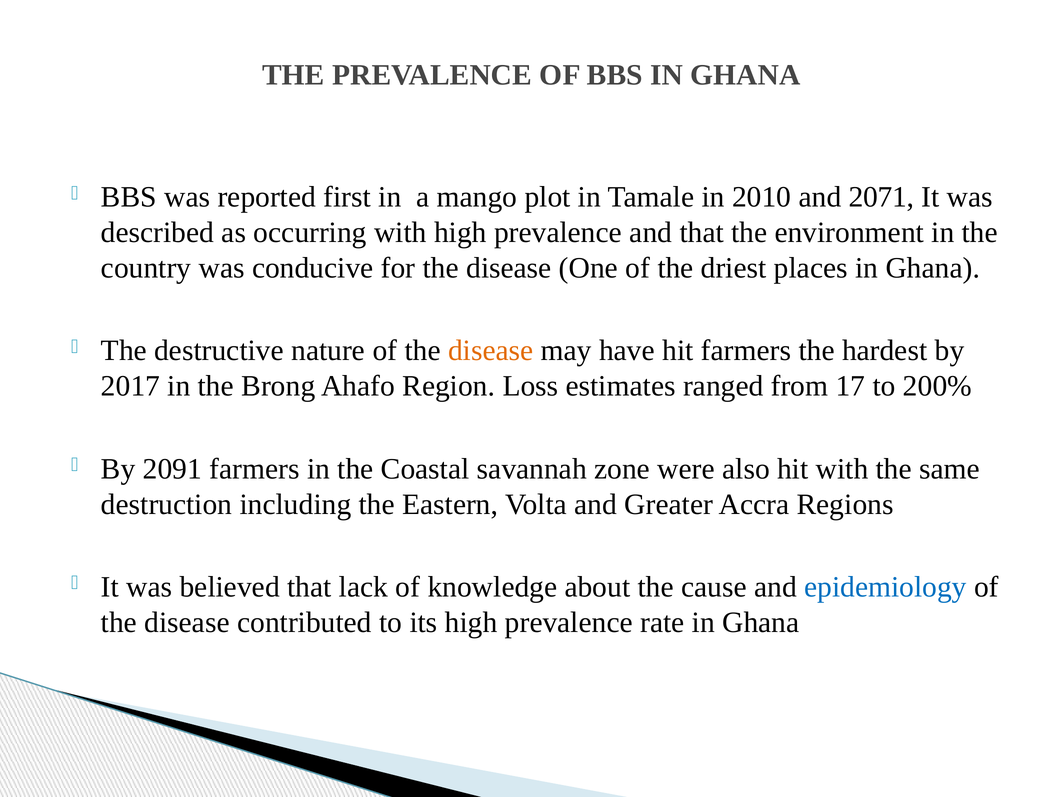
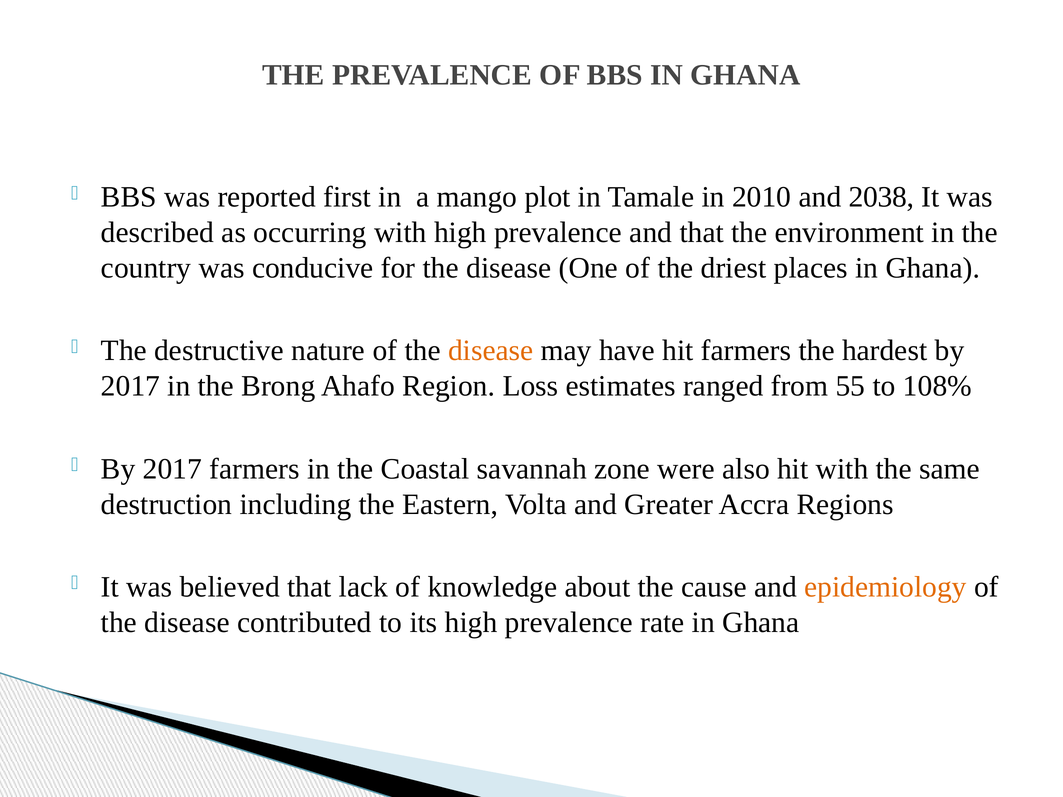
2071: 2071 -> 2038 (881, 197)
17: 17 -> 55 (850, 386)
200%: 200% -> 108% (937, 386)
2091: 2091 -> 2017 (172, 469)
epidemiology colour: blue -> orange (885, 587)
